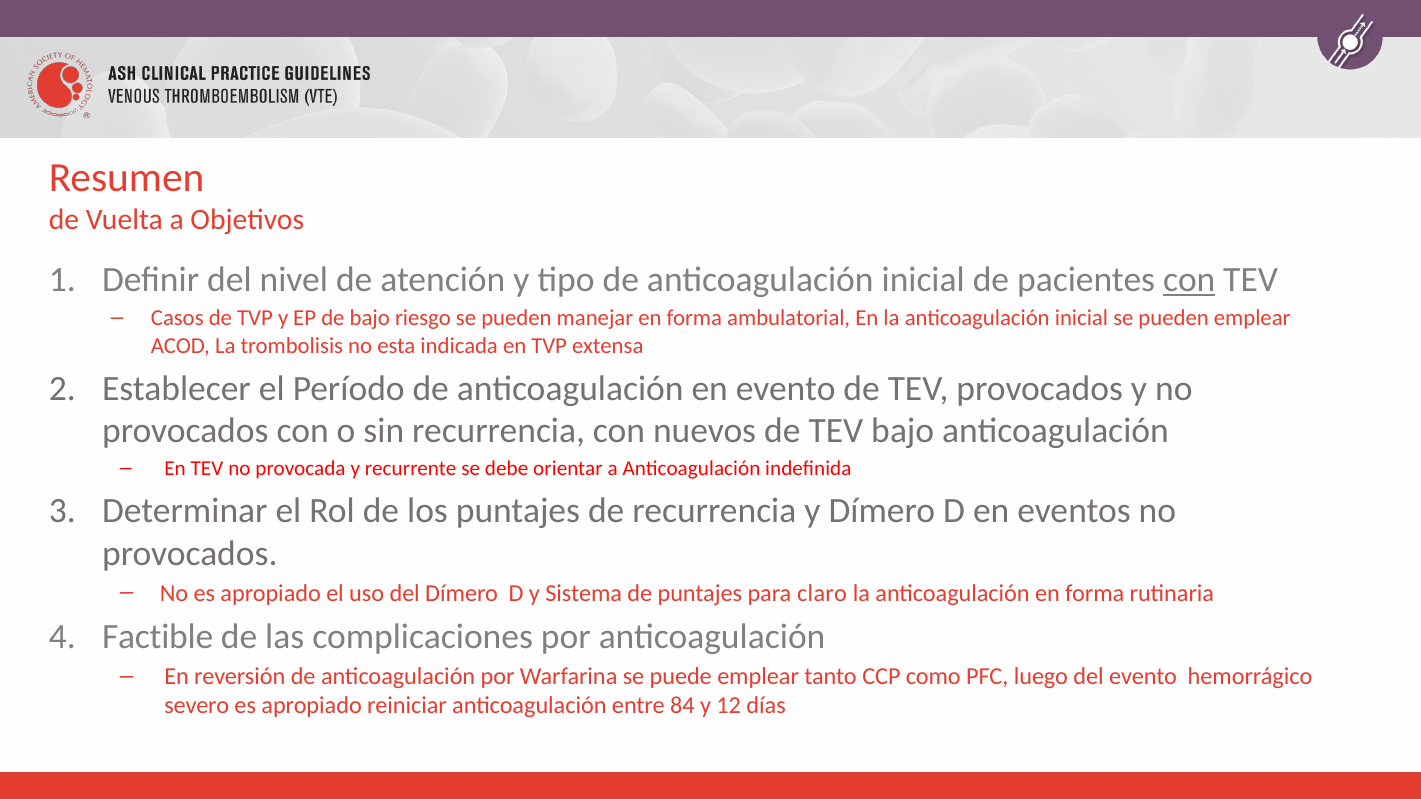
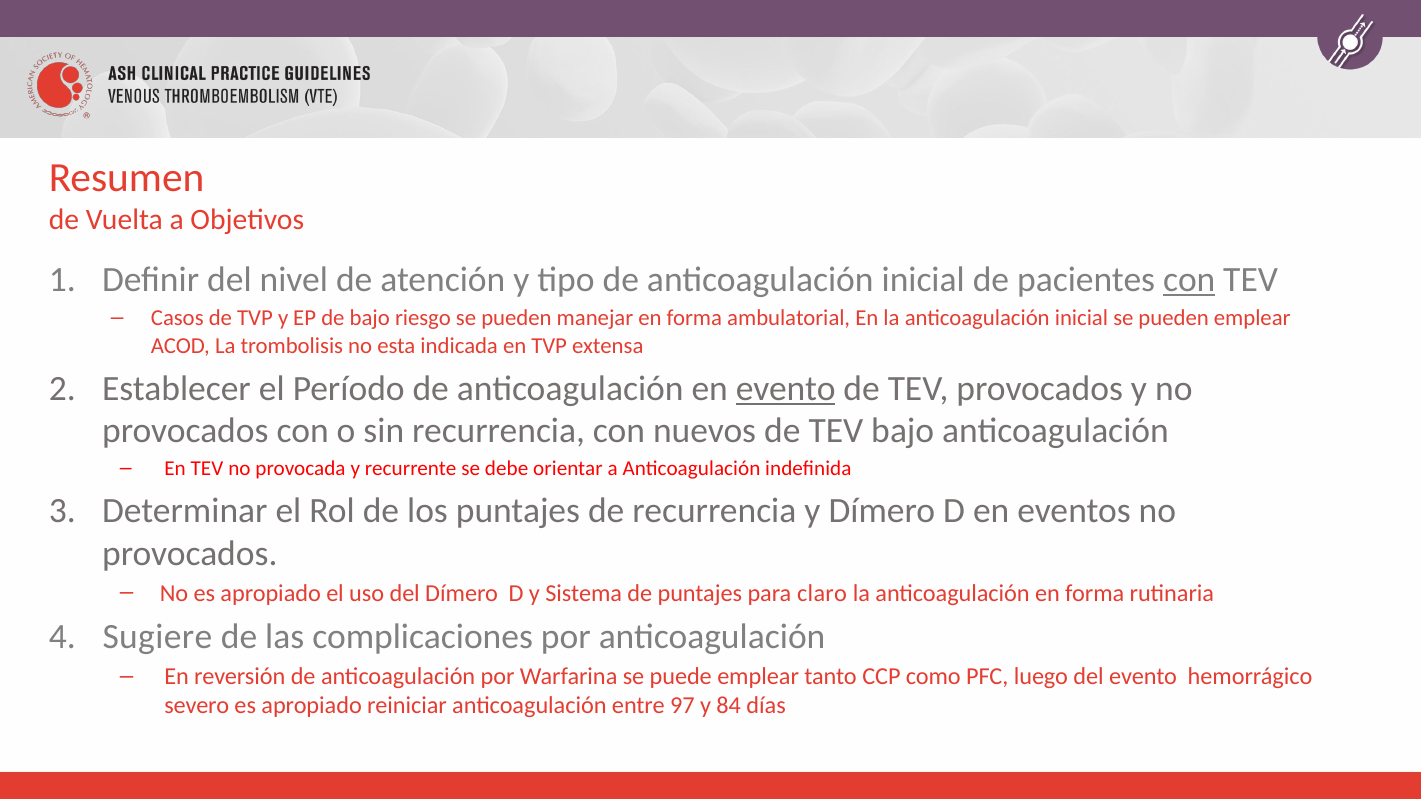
evento underline: none -> present (786, 389)
Factible: Factible -> Sugiere (157, 637)
84: 84 -> 97 (682, 706)
12: 12 -> 84 (729, 706)
